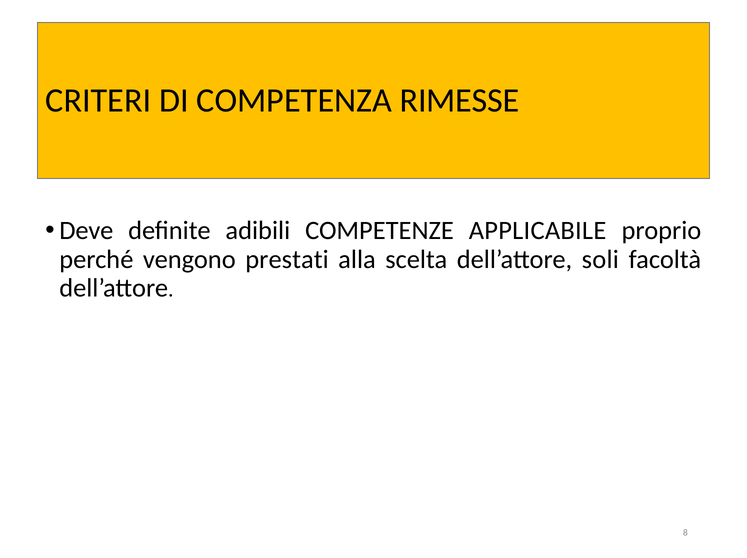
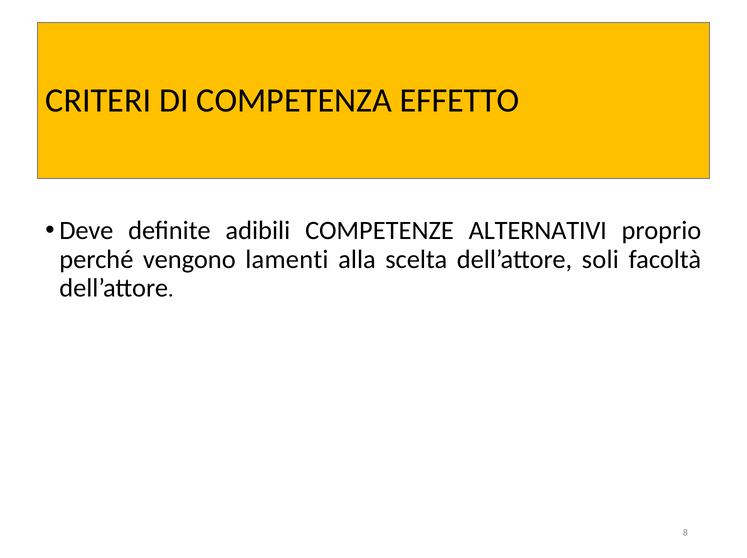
RIMESSE: RIMESSE -> EFFETTO (460, 100)
APPLICABILE: APPLICABILE -> ALTERNATIVI (538, 231)
prestati: prestati -> lamenti (287, 259)
